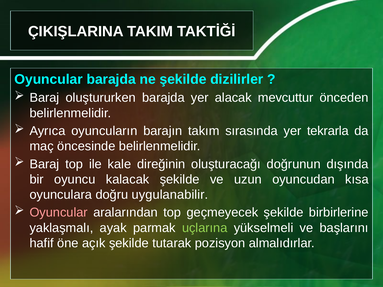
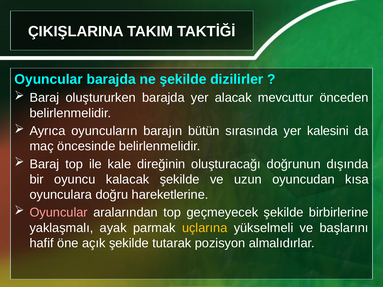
takım: takım -> bütün (204, 131)
tekrarla: tekrarla -> kalesini (328, 131)
uygulanabilir: uygulanabilir -> hareketlerine (170, 195)
uçlarına colour: light green -> yellow (205, 228)
